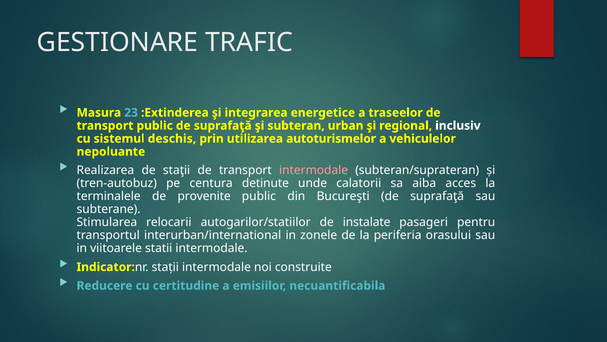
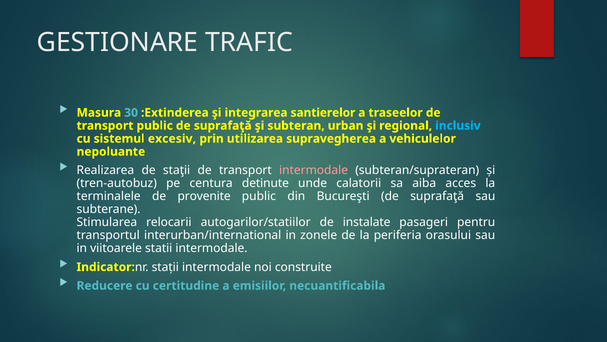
23: 23 -> 30 (131, 113)
energetice: energetice -> santierelor (323, 113)
inclusiv colour: white -> light blue (458, 126)
deschis: deschis -> excesiv (172, 138)
autoturismelor: autoturismelor -> supravegherea (331, 138)
